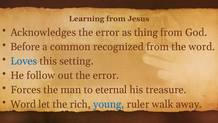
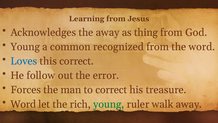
Acknowledges the error: error -> away (108, 32)
Before: Before -> Young (25, 47)
this setting: setting -> correct (77, 61)
to eternal: eternal -> correct (111, 90)
young colour: blue -> green (109, 104)
